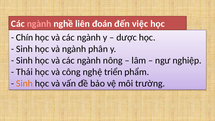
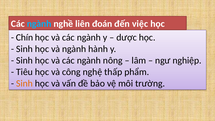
ngành colour: pink -> light blue (39, 24)
phân: phân -> hành (98, 49)
Thái: Thái -> Tiêu (24, 72)
triển: triển -> thấp (113, 72)
